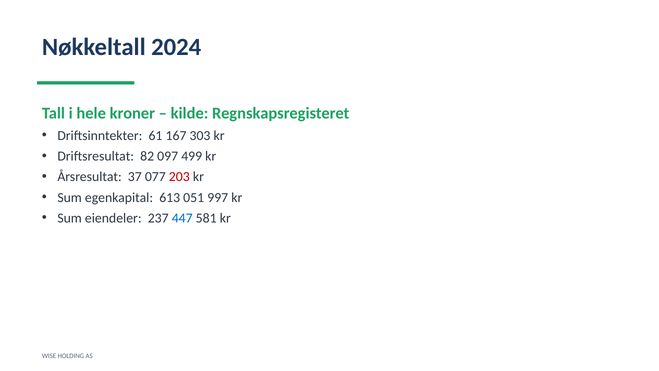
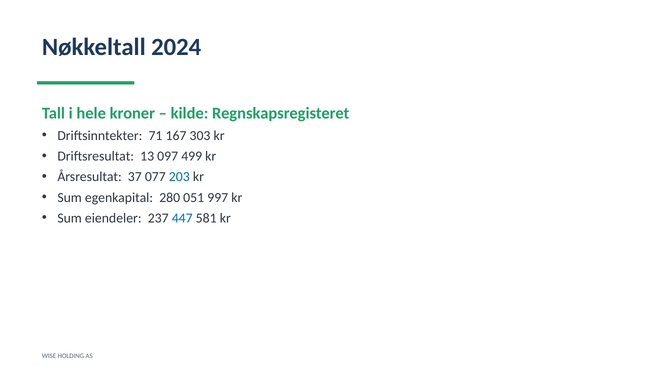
61: 61 -> 71 (155, 136)
82: 82 -> 13 (147, 156)
203 colour: red -> blue (179, 177)
613: 613 -> 280 (170, 197)
